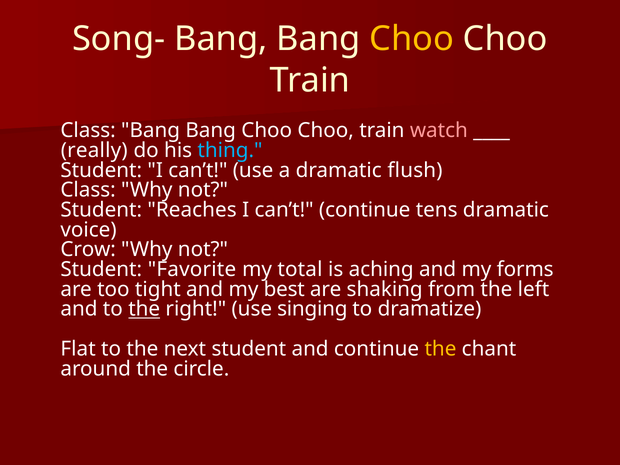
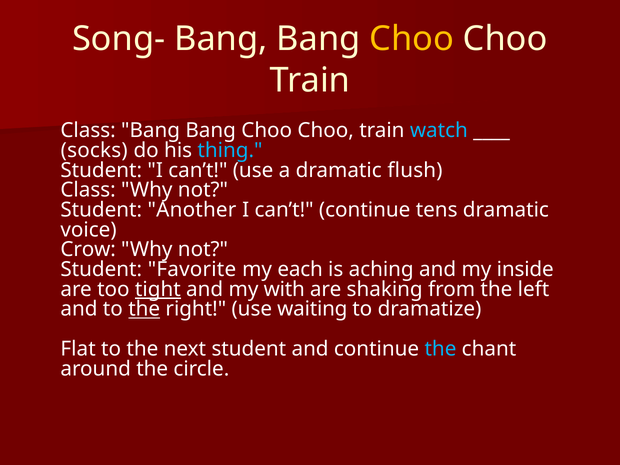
watch colour: pink -> light blue (439, 131)
really: really -> socks (94, 150)
Reaches: Reaches -> Another (192, 210)
total: total -> each (300, 269)
forms: forms -> inside (525, 269)
tight underline: none -> present (158, 289)
best: best -> with (284, 289)
singing: singing -> waiting (312, 309)
the colour: yellow -> light blue (440, 349)
